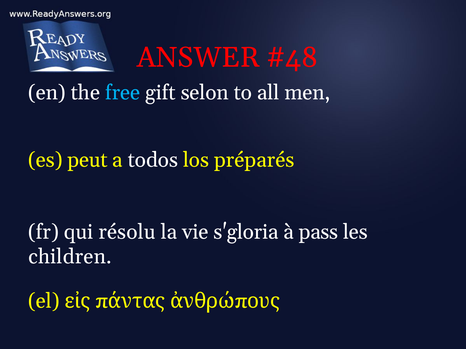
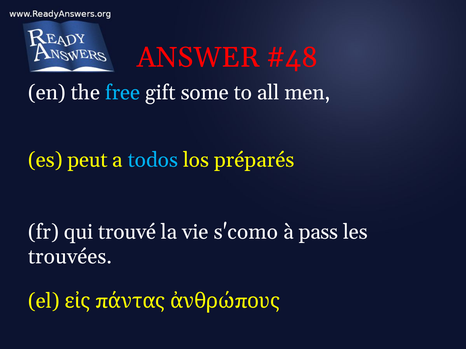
selon: selon -> some (205, 93)
todos colour: white -> light blue (153, 160)
résolu: résolu -> trouvé (127, 232)
s'gloria: s'gloria -> s'como (246, 232)
children: children -> trouvées (70, 257)
